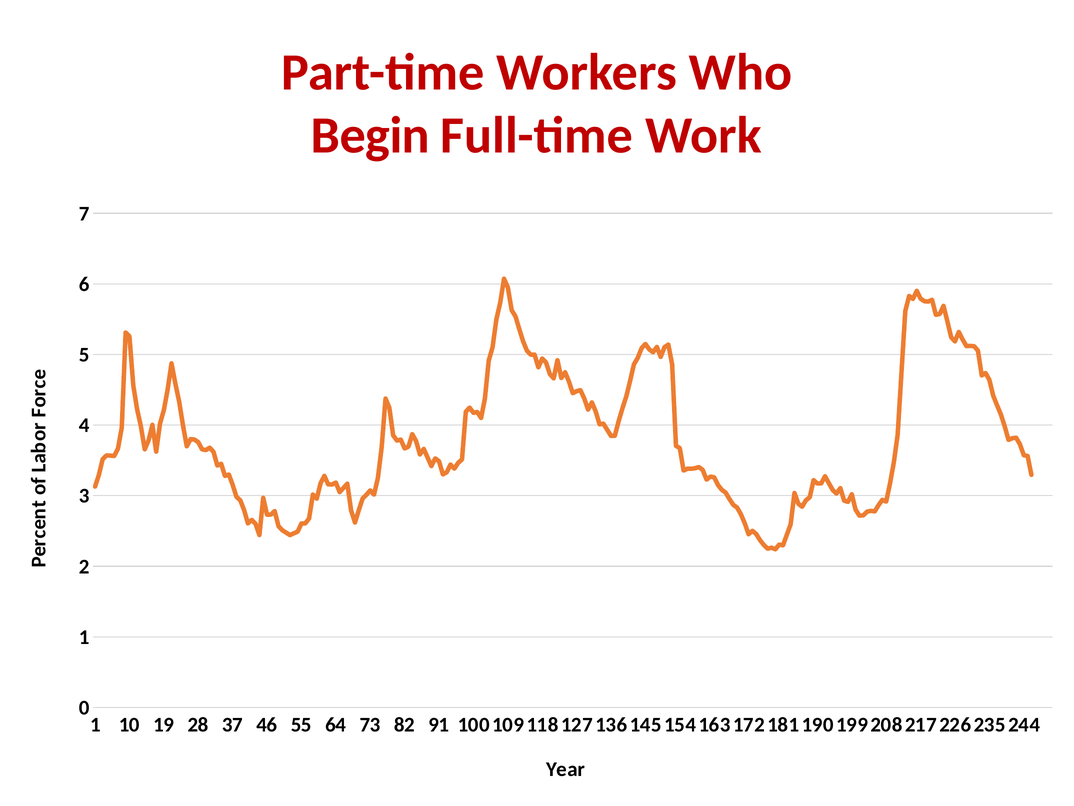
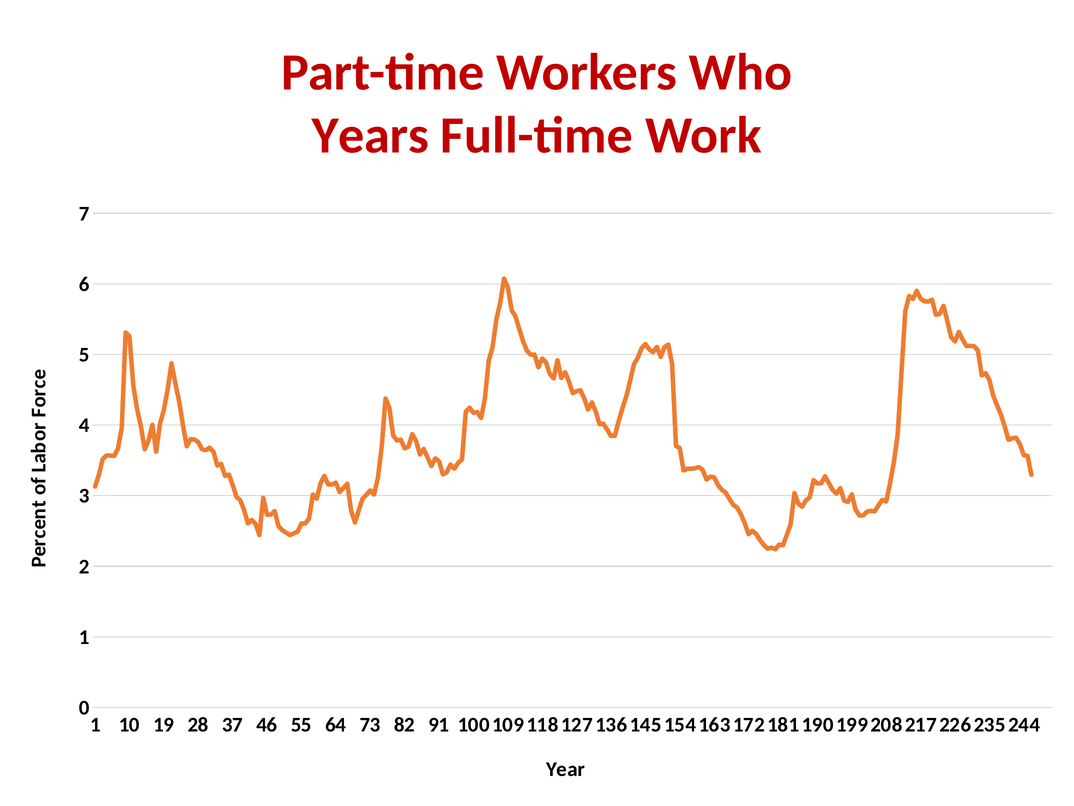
Begin: Begin -> Years (370, 135)
